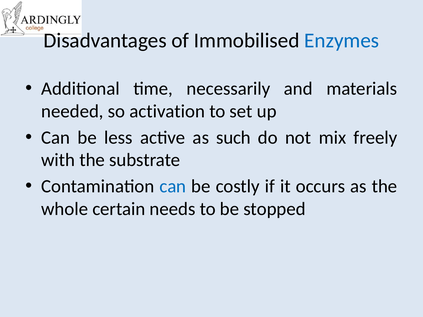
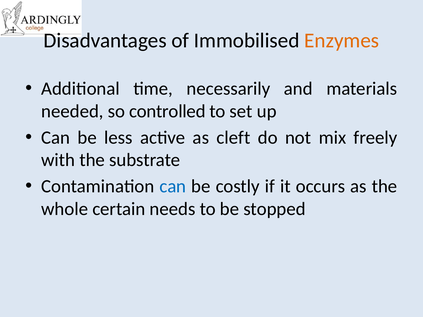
Enzymes colour: blue -> orange (342, 41)
activation: activation -> controlled (167, 111)
such: such -> cleft (233, 138)
